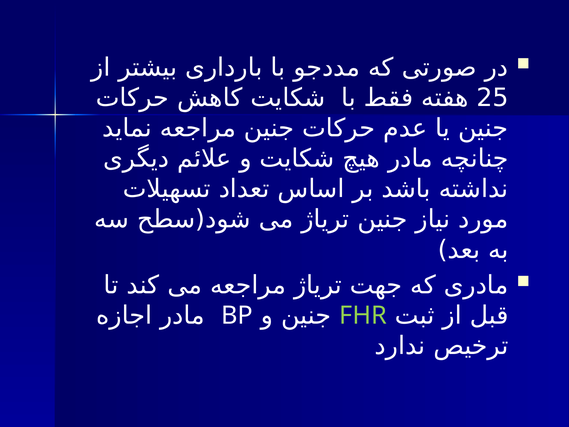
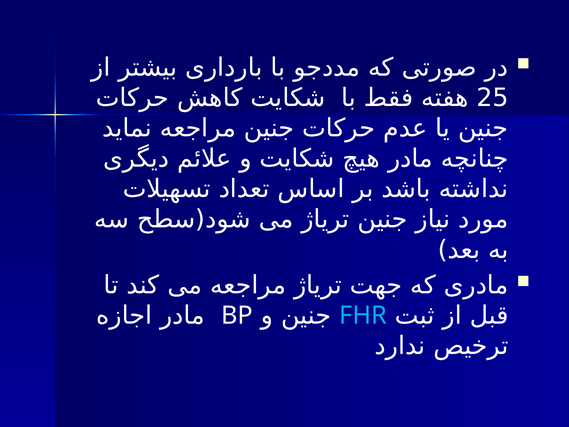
FHR colour: light green -> light blue (363, 315)
